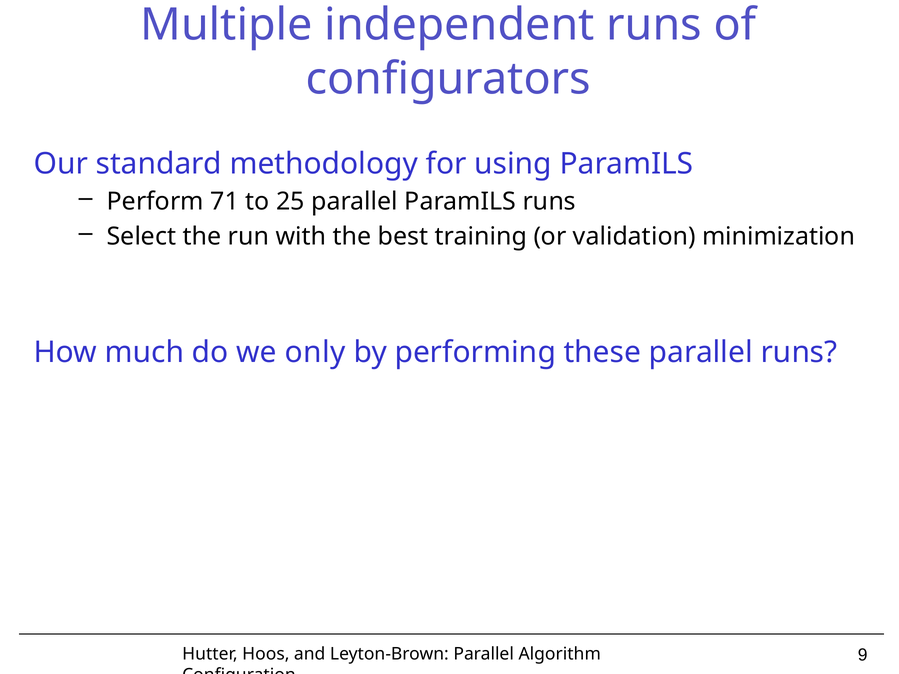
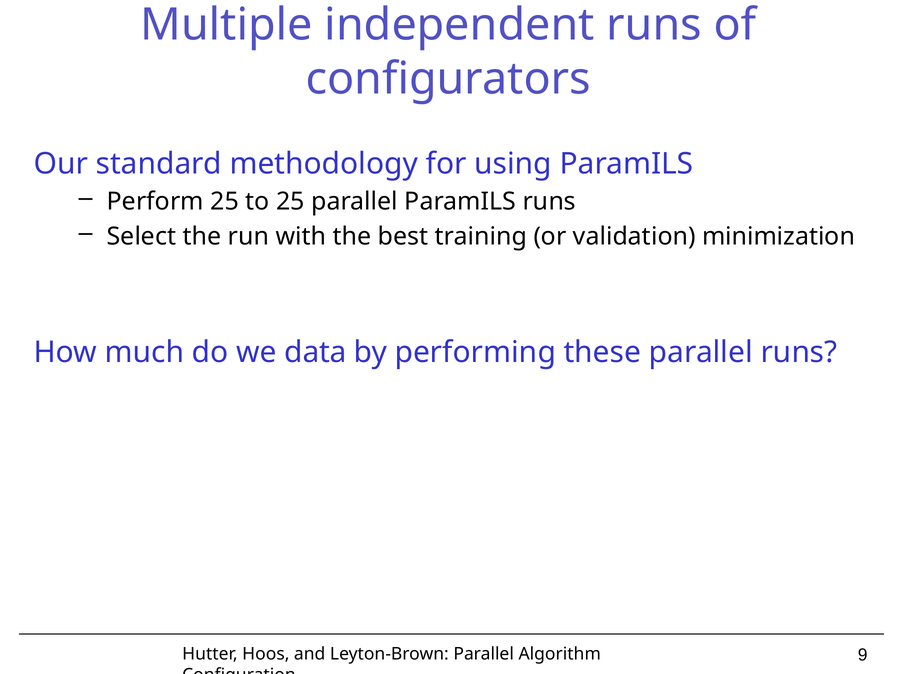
Perform 71: 71 -> 25 (225, 202)
only: only -> data (315, 353)
